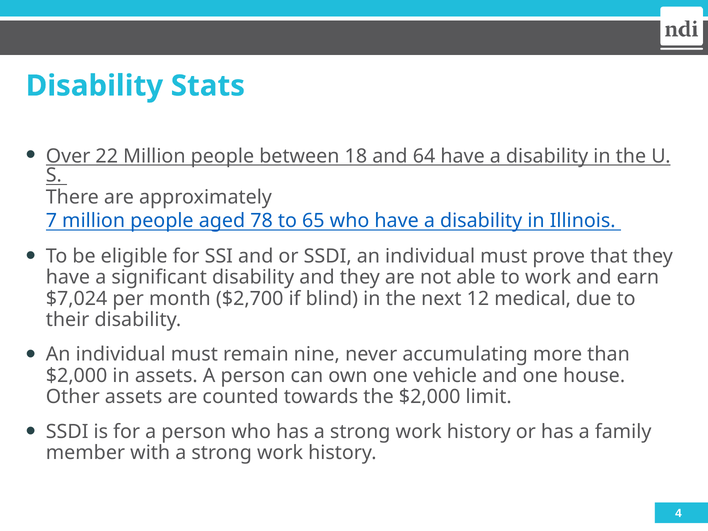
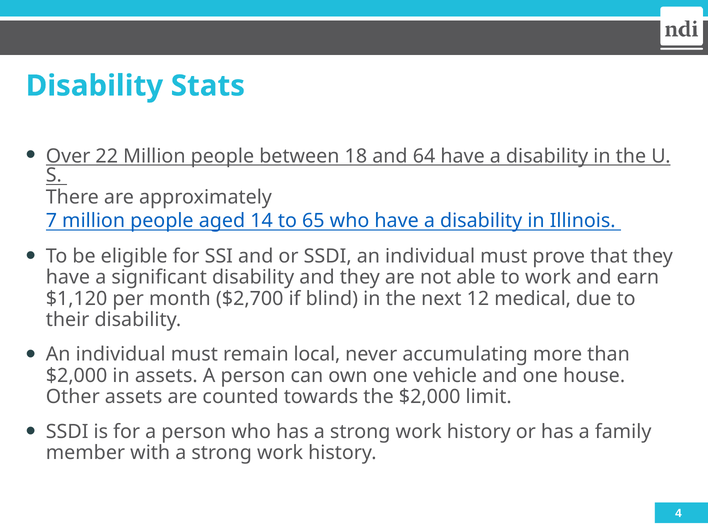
78: 78 -> 14 (262, 221)
$7,024: $7,024 -> $1,120 (77, 299)
nine: nine -> local (317, 354)
